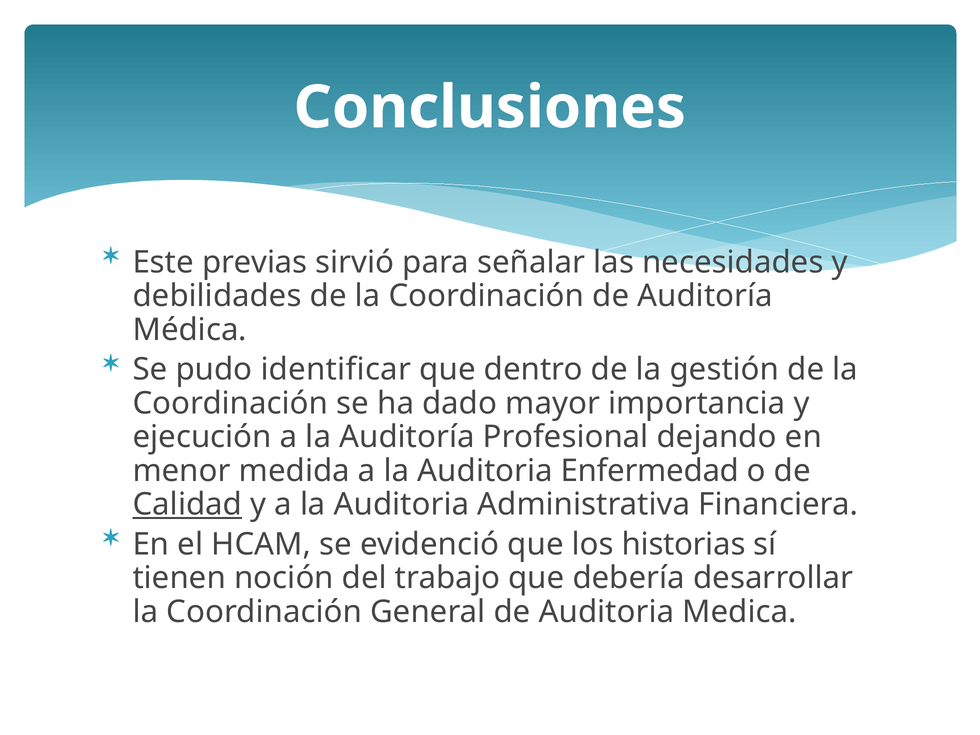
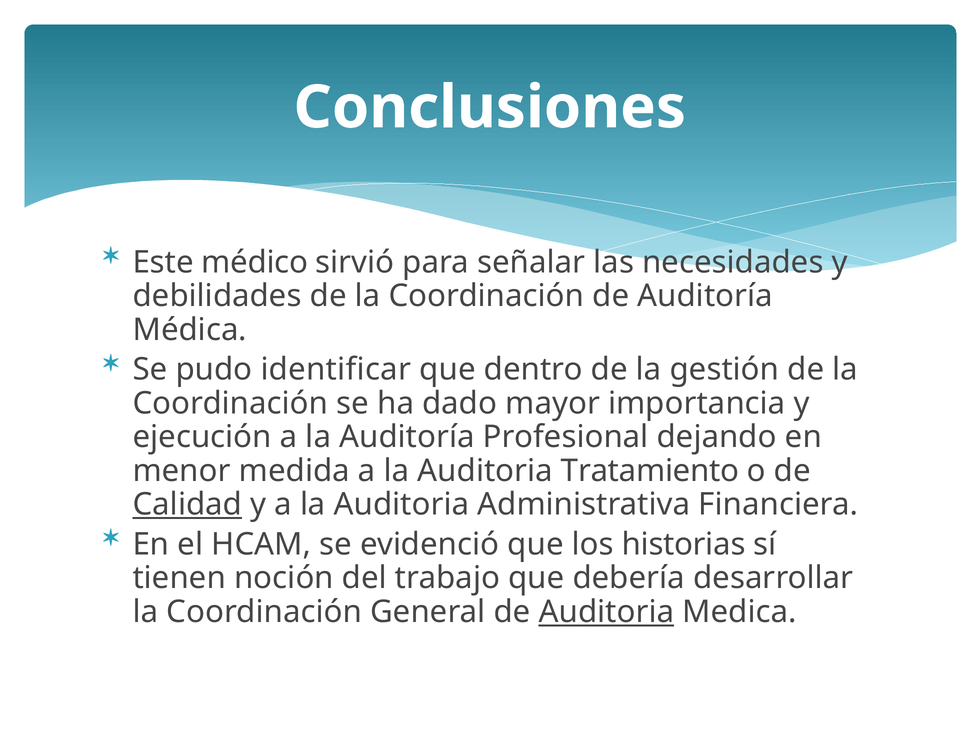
previas: previas -> médico (255, 262)
Enfermedad: Enfermedad -> Tratamiento (650, 471)
Auditoria underline: none -> present (606, 612)
